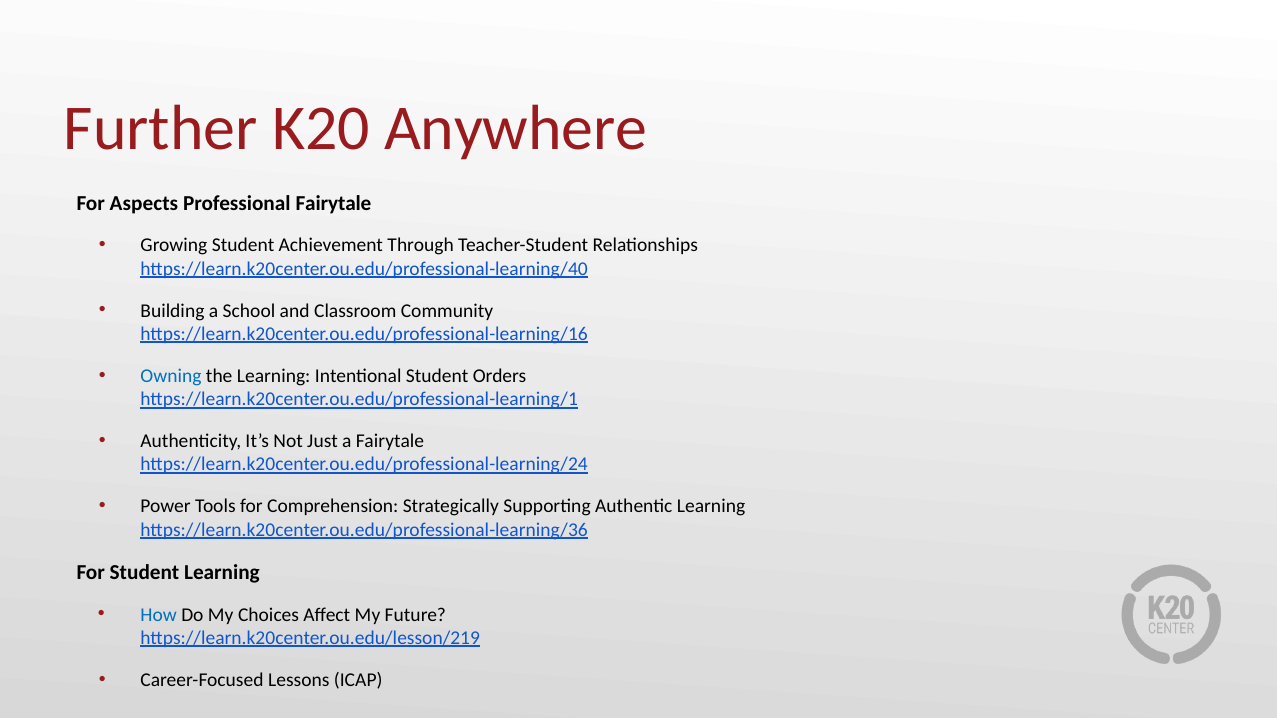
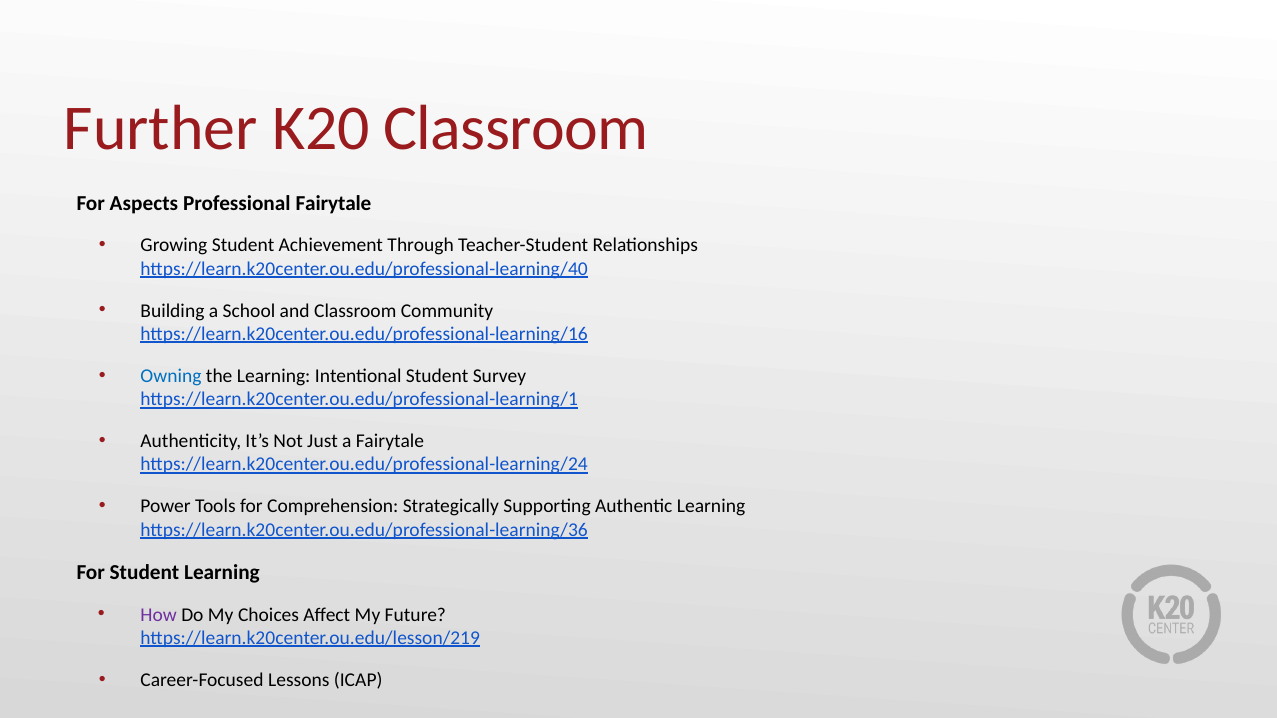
K20 Anywhere: Anywhere -> Classroom (516, 129)
Orders: Orders -> Survey (499, 376)
How colour: blue -> purple (159, 615)
